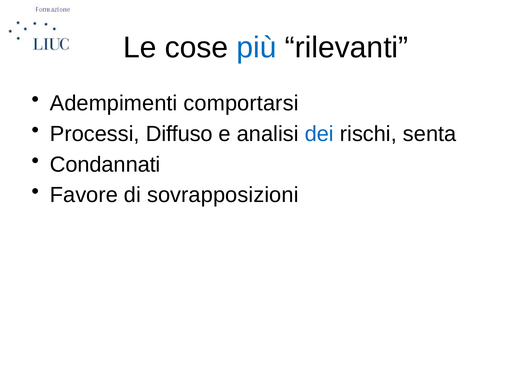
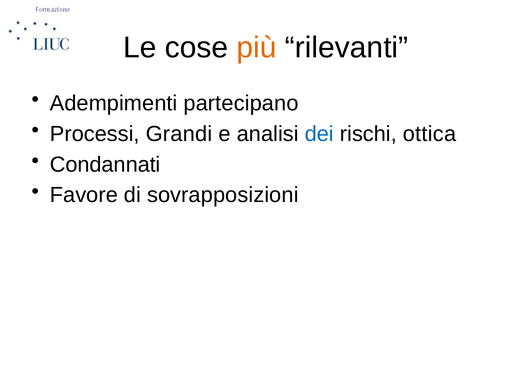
più colour: blue -> orange (257, 48)
comportarsi: comportarsi -> partecipano (241, 103)
Diffuso: Diffuso -> Grandi (179, 134)
senta: senta -> ottica (430, 134)
